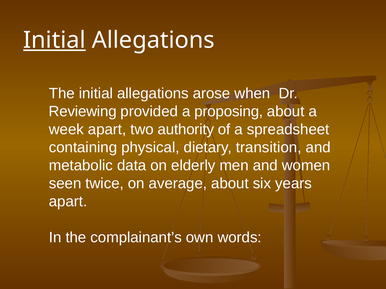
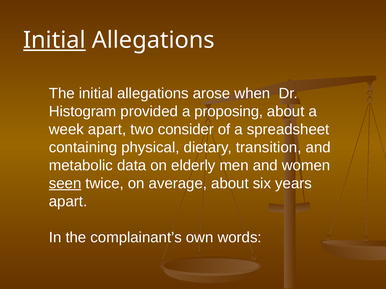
Reviewing: Reviewing -> Histogram (83, 112)
authority: authority -> consider (186, 130)
seen underline: none -> present (65, 184)
